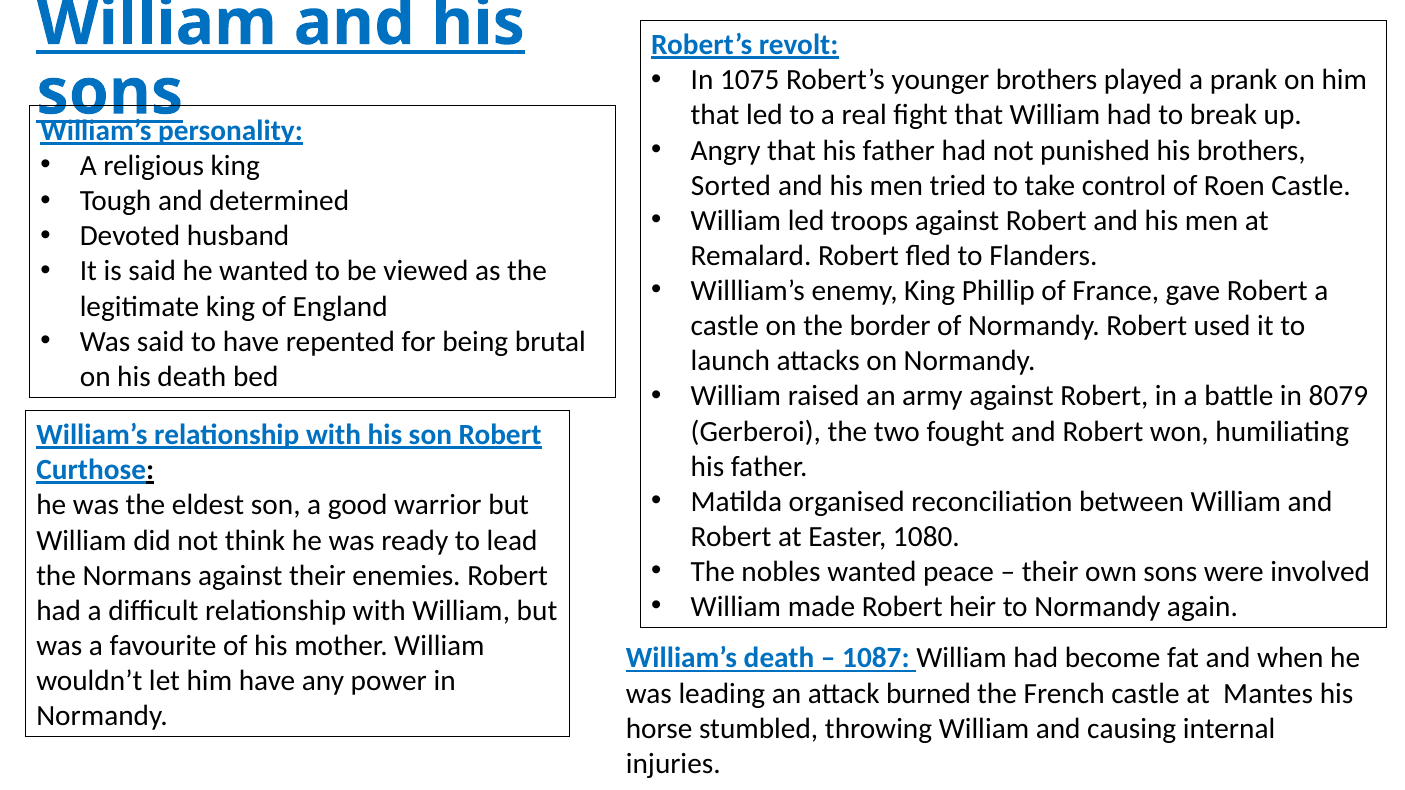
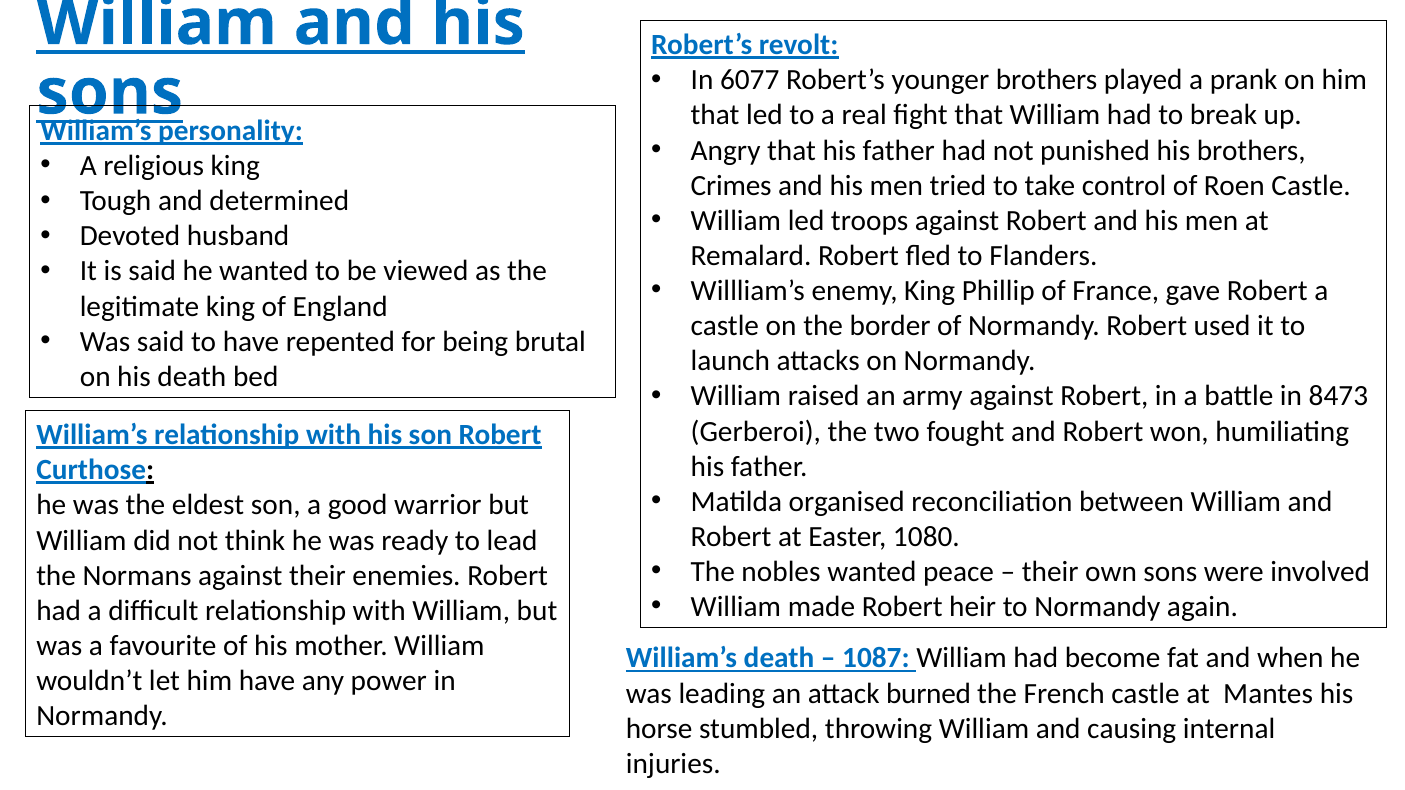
1075: 1075 -> 6077 (750, 80)
Sorted: Sorted -> Crimes (731, 186)
8079: 8079 -> 8473 (1338, 396)
